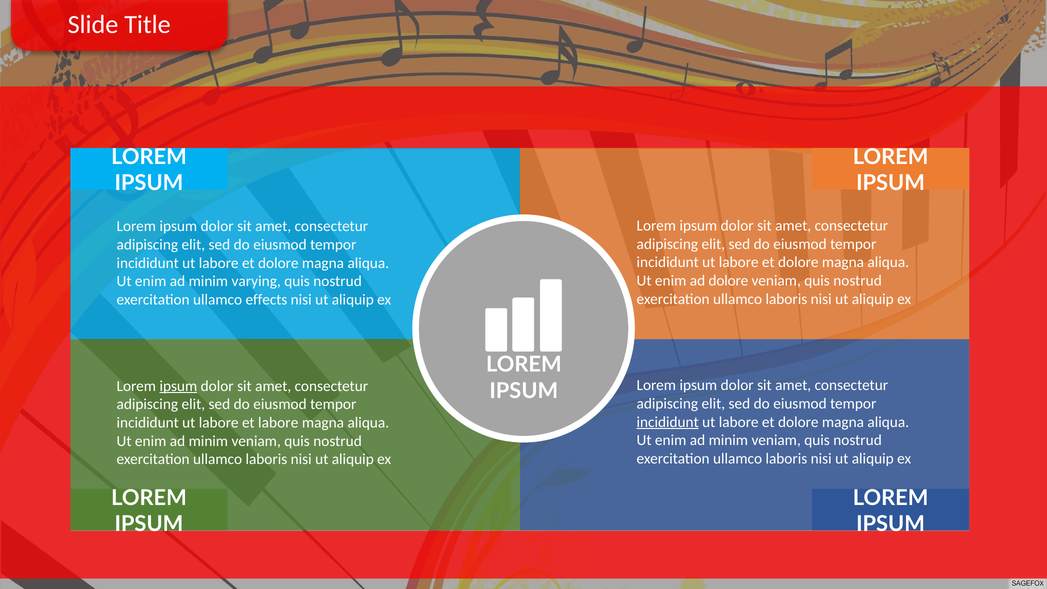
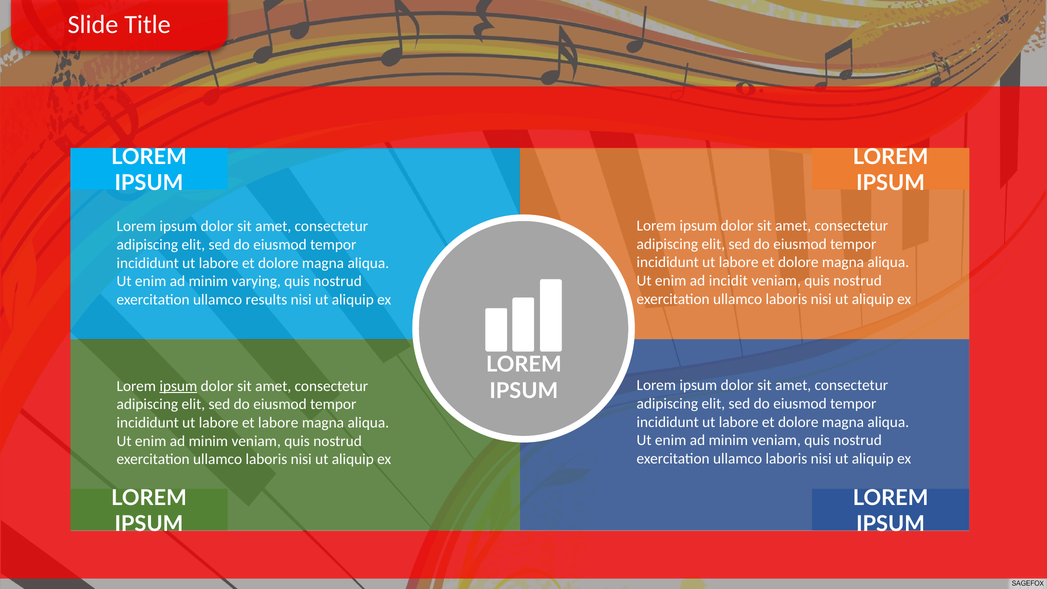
ad dolore: dolore -> incidit (728, 281)
effects: effects -> results (266, 300)
incididunt underline: present -> none (668, 422)
